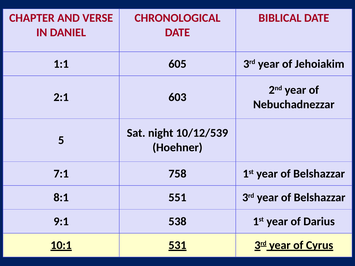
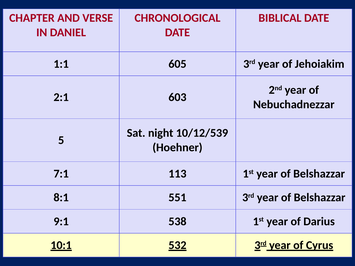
758: 758 -> 113 (177, 174)
531: 531 -> 532 (177, 245)
